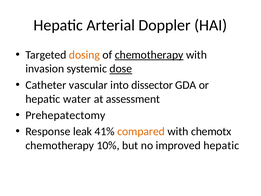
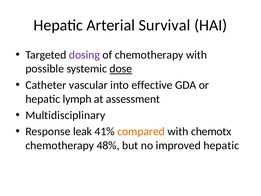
Doppler: Doppler -> Survival (165, 25)
dosing colour: orange -> purple (84, 55)
chemotherapy underline: present -> none (149, 55)
invasion: invasion -> possible (45, 69)
dissector: dissector -> effective (152, 85)
water: water -> lymph (77, 99)
Prehepatectomy: Prehepatectomy -> Multidisciplinary (65, 115)
10%: 10% -> 48% (108, 145)
